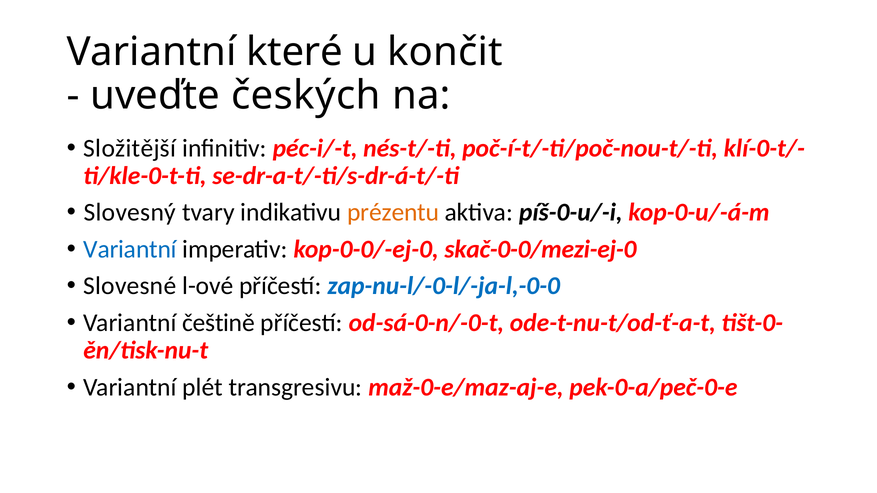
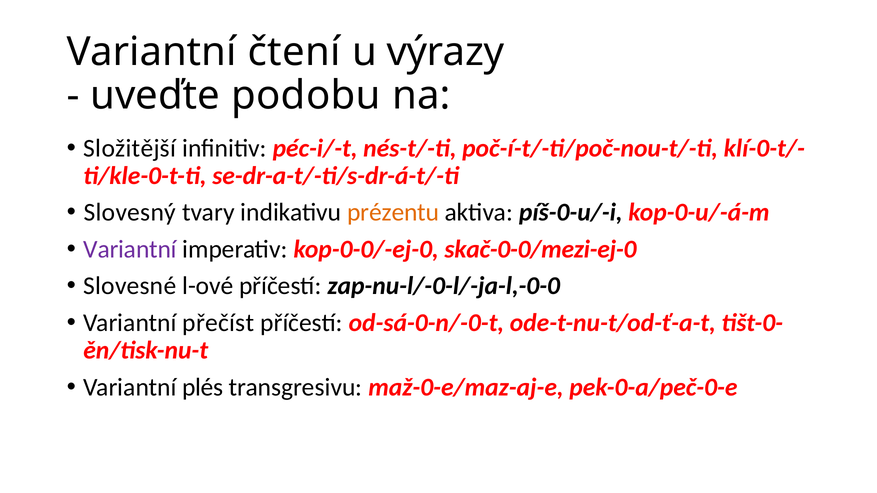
které: které -> čtení (294, 52)
končit: končit -> výrazy (445, 52)
českých: českých -> podobu (306, 95)
Variantní colour: blue -> purple (130, 249)
zap-nu-l/-0-l/-ja-l,-0-0 colour: blue -> black (444, 286)
češtině: češtině -> přečíst (218, 323)
plét: plét -> plés (203, 387)
